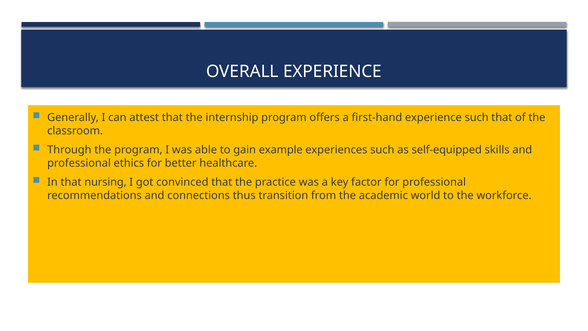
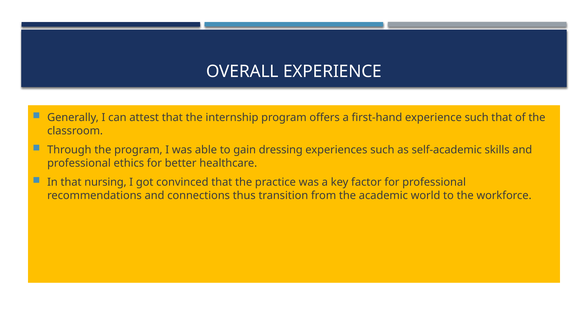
example: example -> dressing (281, 150)
self-equipped: self-equipped -> self-academic (447, 150)
